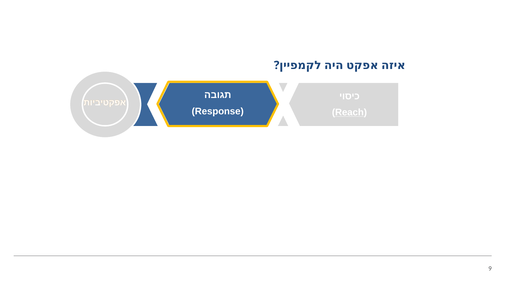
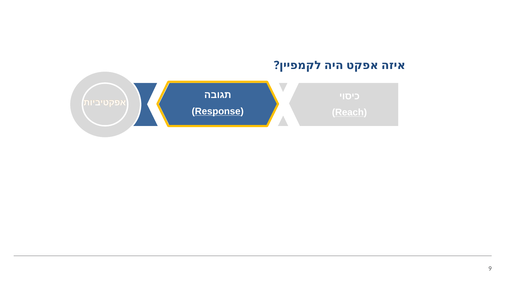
Response underline: none -> present (218, 111)
